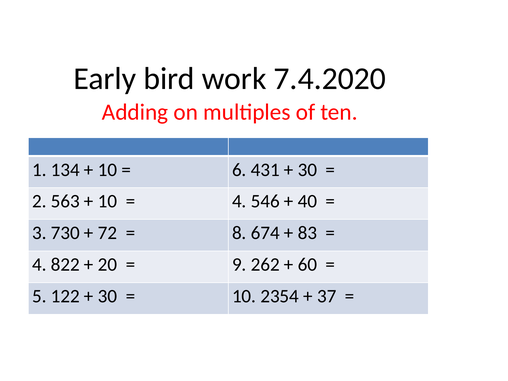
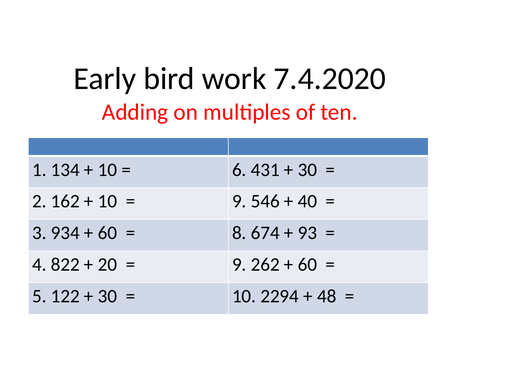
563: 563 -> 162 (65, 201)
4: 4 -> 9 (239, 201)
730: 730 -> 934 (65, 233)
72: 72 -> 60 (107, 233)
83: 83 -> 93 (307, 233)
2354: 2354 -> 2294 (280, 296)
37: 37 -> 48 (327, 296)
